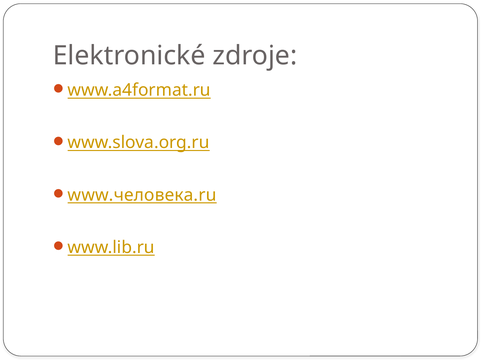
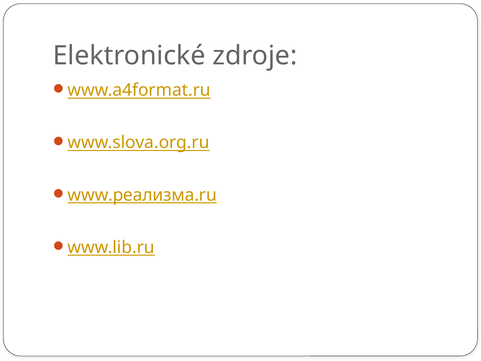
www.человека.ru: www.человека.ru -> www.реализма.ru (142, 195)
